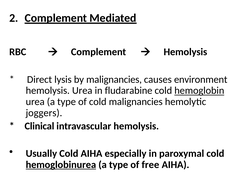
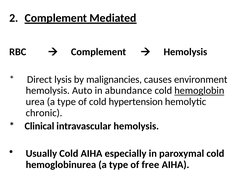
hemolysis Urea: Urea -> Auto (82, 90)
fludarabine: fludarabine -> abundance (128, 90)
cold malignancies: malignancies -> hypertension (136, 101)
joggers: joggers -> chronic (44, 112)
hemoglobinurea underline: present -> none (61, 164)
